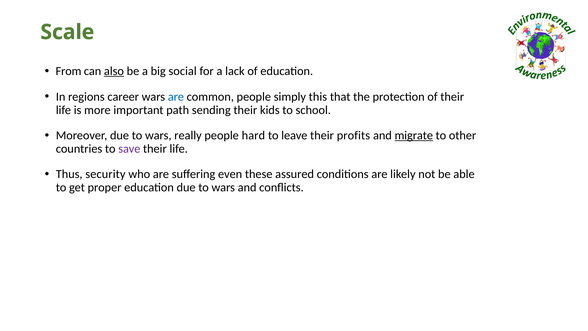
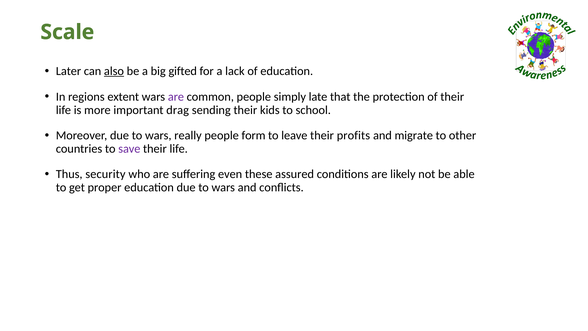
From: From -> Later (68, 71)
social: social -> gifted (183, 71)
career: career -> extent (123, 97)
are colour: blue -> purple (176, 97)
this: this -> late (318, 97)
path: path -> drag (178, 110)
hard: hard -> form (254, 135)
migrate underline: present -> none (414, 135)
